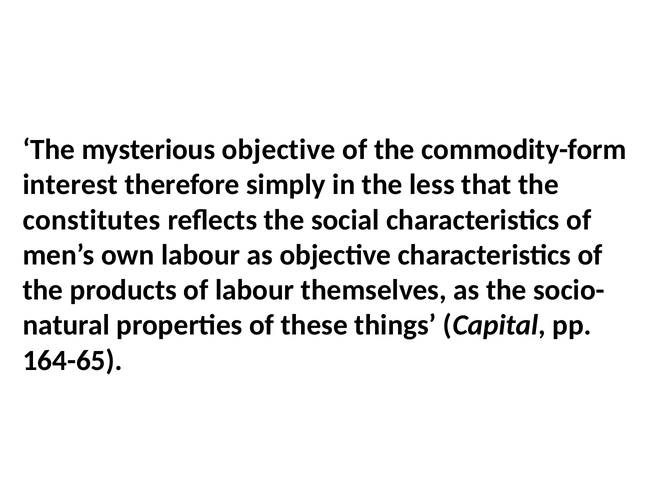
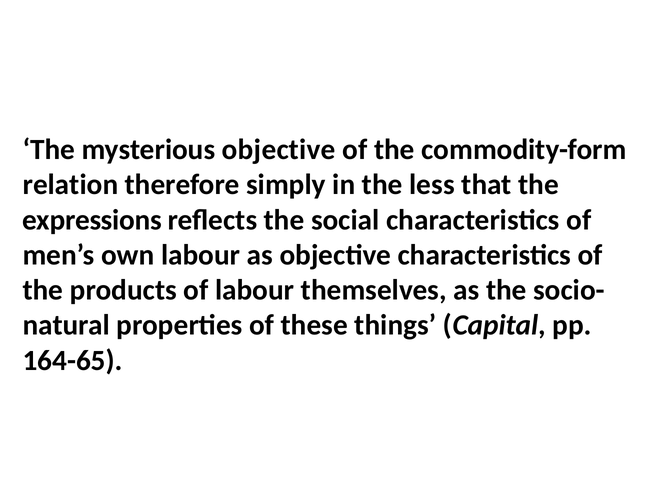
interest: interest -> relation (70, 185)
constitutes: constitutes -> expressions (92, 220)
